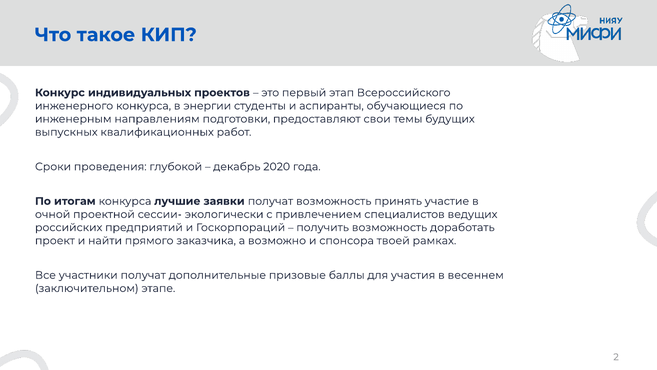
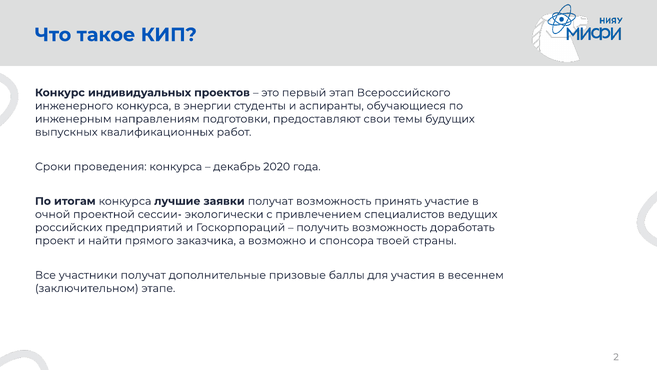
проведения глубокой: глубокой -> конкурса (176, 166)
рамках: рамках -> страны (434, 240)
